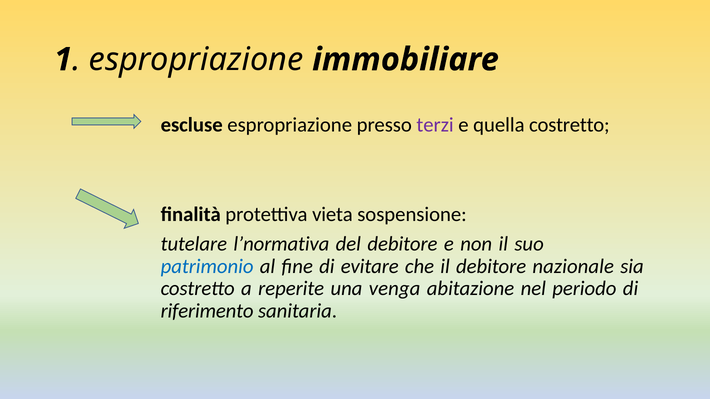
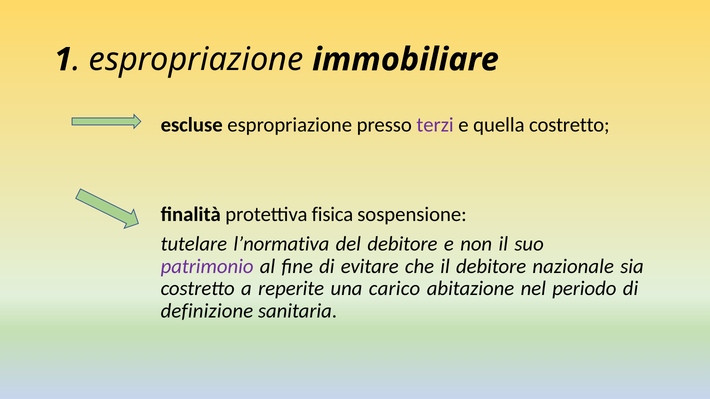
vieta: vieta -> fisica (332, 214)
patrimonio colour: blue -> purple (207, 267)
venga: venga -> carico (395, 289)
riferimento: riferimento -> definizione (207, 311)
